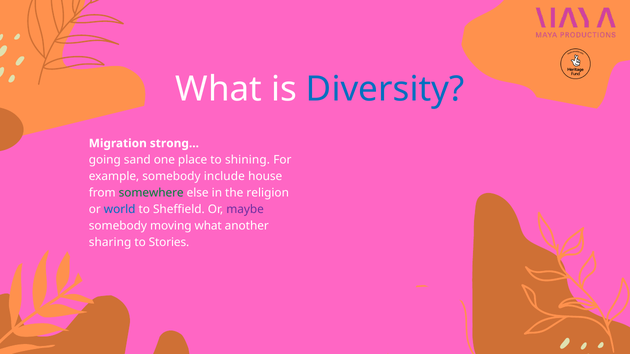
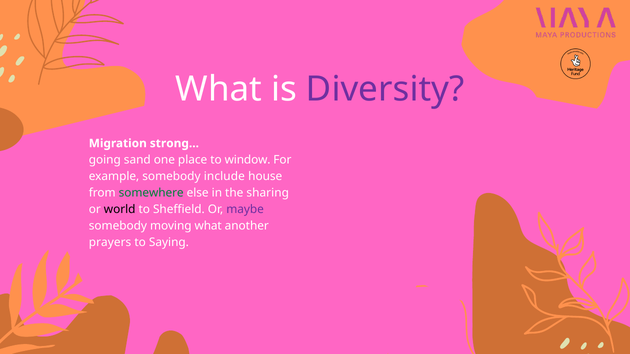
Diversity colour: blue -> purple (385, 89)
shining: shining -> window (248, 160)
religion: religion -> sharing (268, 193)
world colour: blue -> black (120, 210)
sharing: sharing -> prayers (110, 243)
Stories: Stories -> Saying (169, 243)
